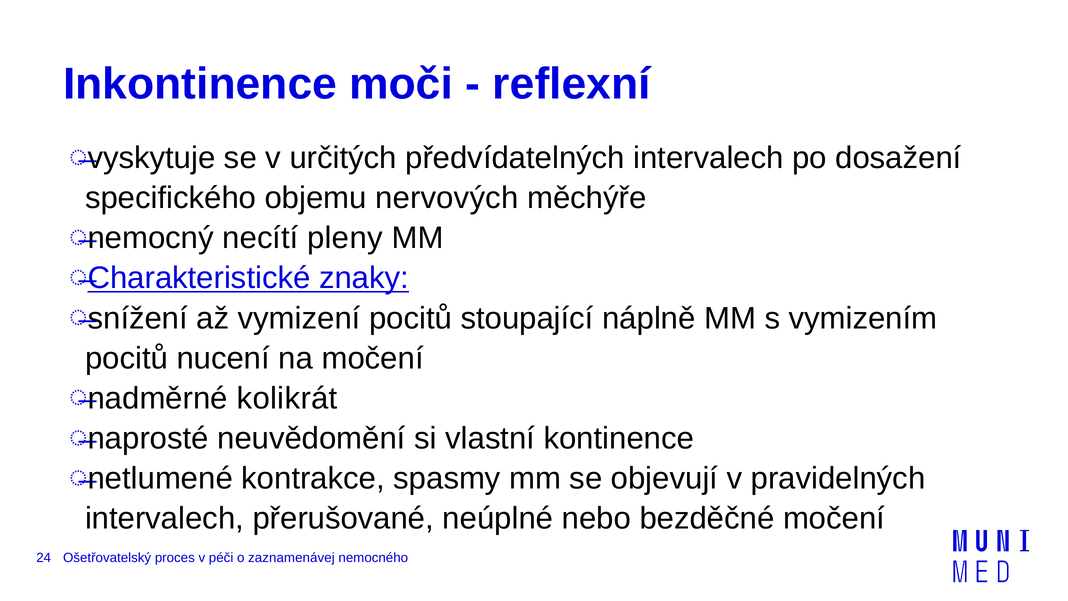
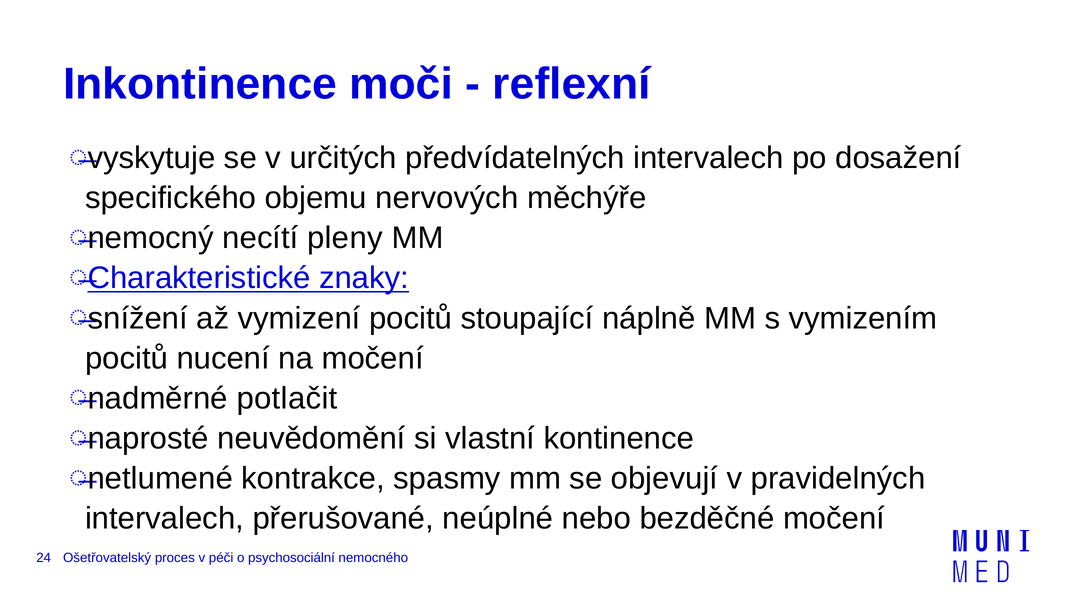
kolikrát: kolikrát -> potlačit (287, 398)
zaznamenávej: zaznamenávej -> psychosociální (291, 557)
